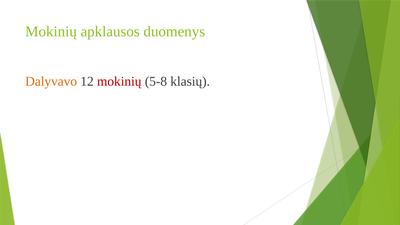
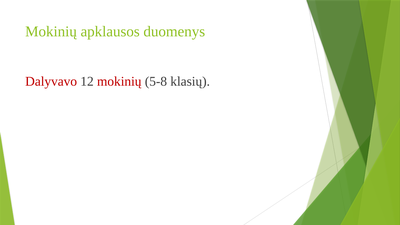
Dalyvavo colour: orange -> red (51, 81)
